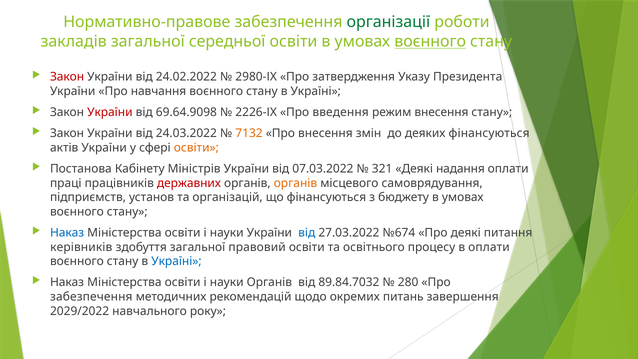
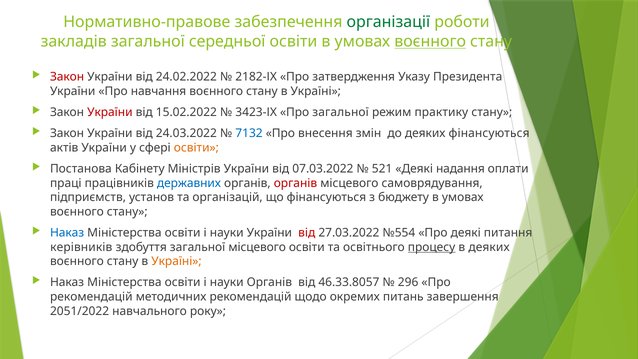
2980-ІХ: 2980-ІХ -> 2182-ІХ (256, 77)
69.64.9098: 69.64.9098 -> 15.02.2022 (186, 112)
2226-ІХ: 2226-ІХ -> 3423-ІХ (256, 112)
Про введення: введення -> загальної (341, 112)
режим внесення: внесення -> практику (441, 112)
7132 colour: orange -> blue (249, 133)
321: 321 -> 521 (382, 169)
державних colour: red -> blue (189, 183)
органів colour: orange -> red (295, 183)
від colour: blue -> red (307, 233)
№674: №674 -> №554 (399, 233)
загальної правовий: правовий -> місцевого (257, 247)
процесу underline: none -> present (432, 247)
в оплати: оплати -> деяких (489, 247)
Україні colour: blue -> orange (176, 261)
89.84.7032: 89.84.7032 -> 46.33.8057 (349, 282)
280: 280 -> 296 (408, 282)
забезпечення: забезпечення -> рекомендацій (91, 297)
2029/2022: 2029/2022 -> 2051/2022 (80, 311)
